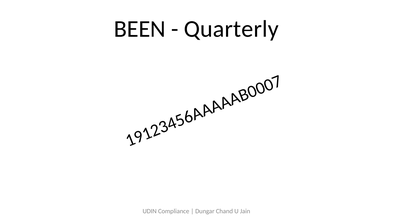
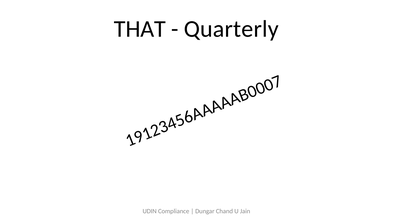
BEEN: BEEN -> THAT (140, 29)
